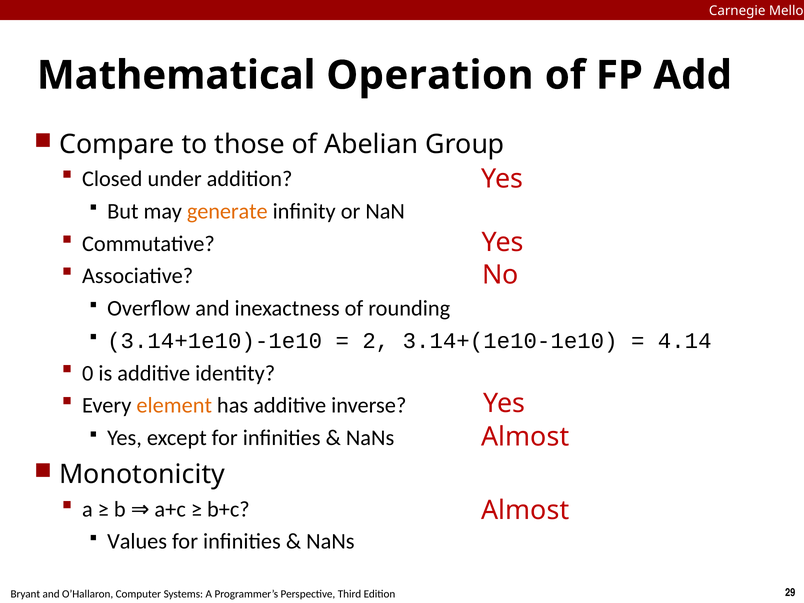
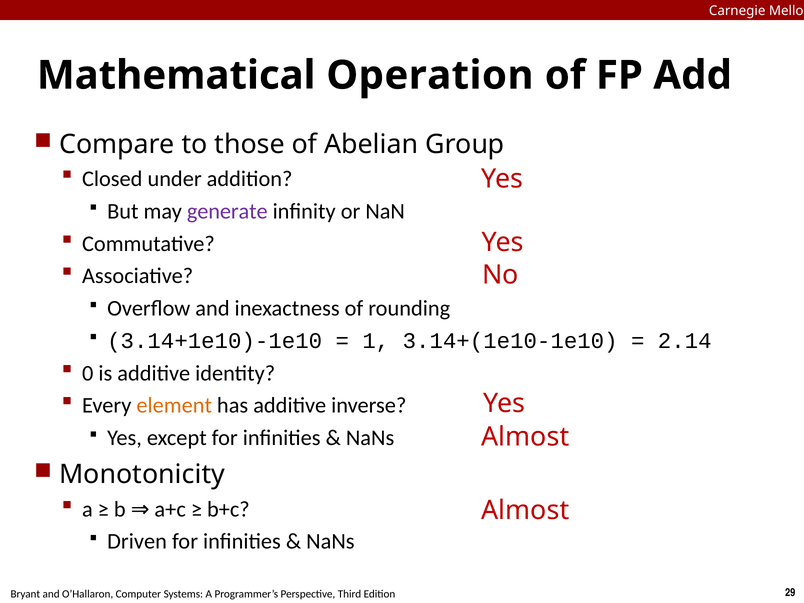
generate colour: orange -> purple (227, 211)
2: 2 -> 1 (376, 341)
4.14: 4.14 -> 2.14 (685, 341)
Values: Values -> Driven (137, 542)
